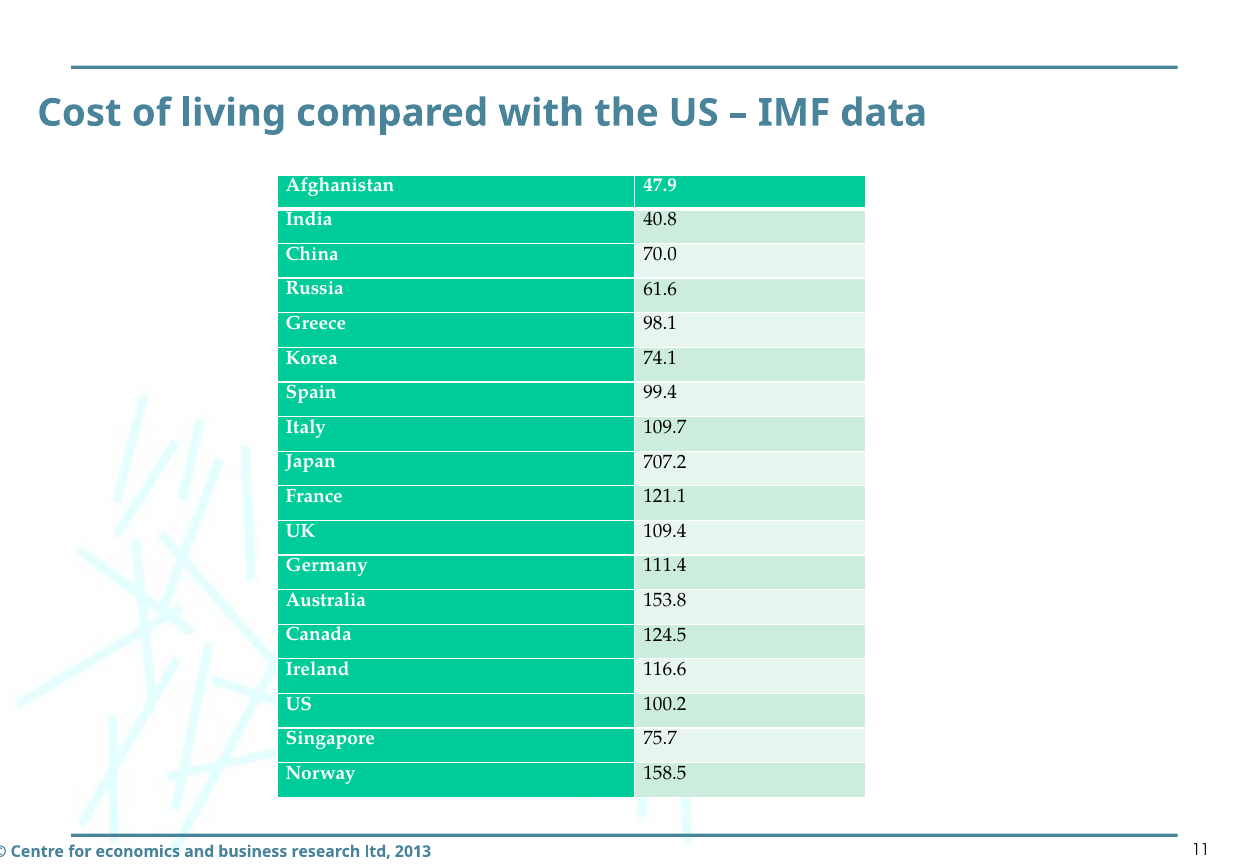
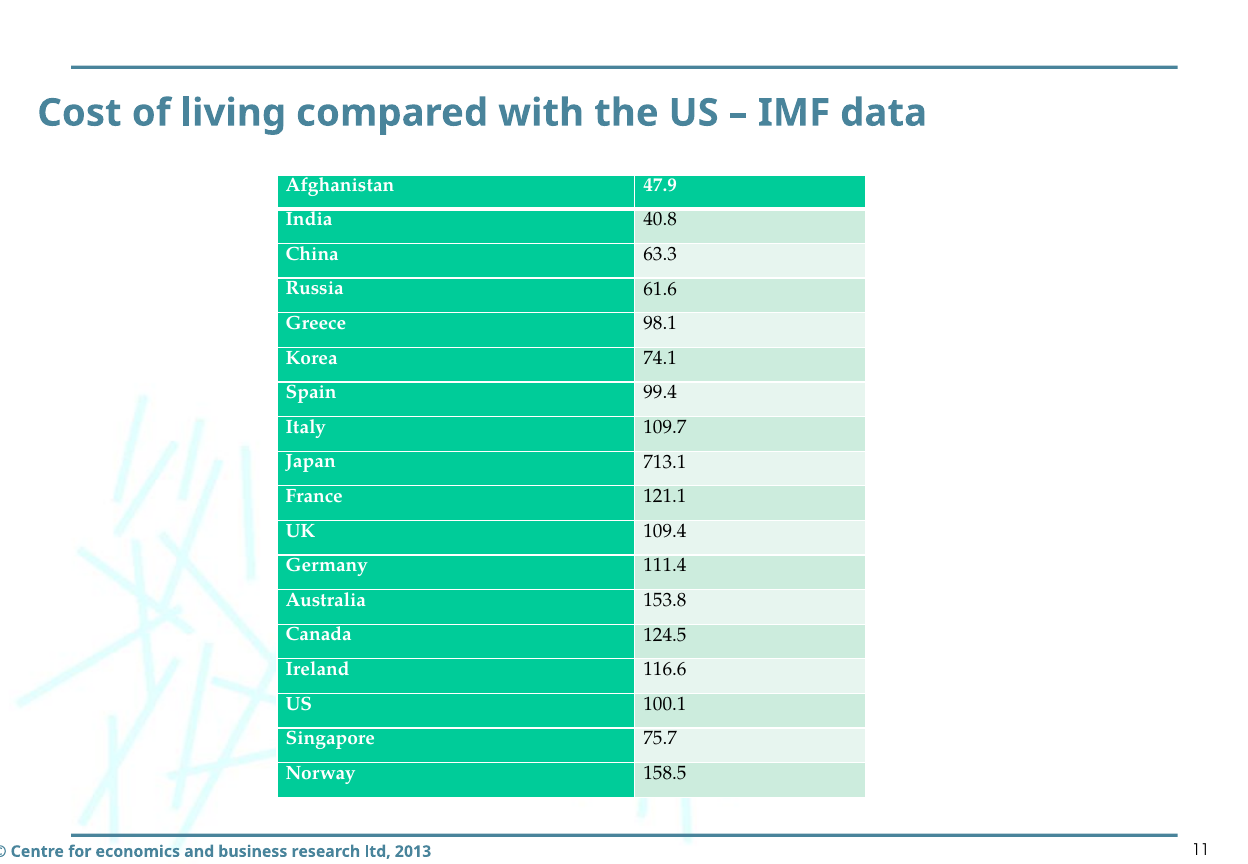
70.0: 70.0 -> 63.3 (660, 254)
707.2: 707.2 -> 713.1 (665, 462)
100.2: 100.2 -> 100.1 (665, 704)
